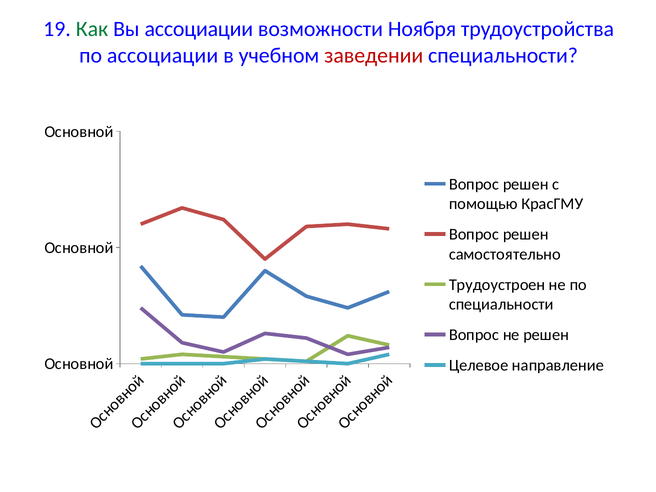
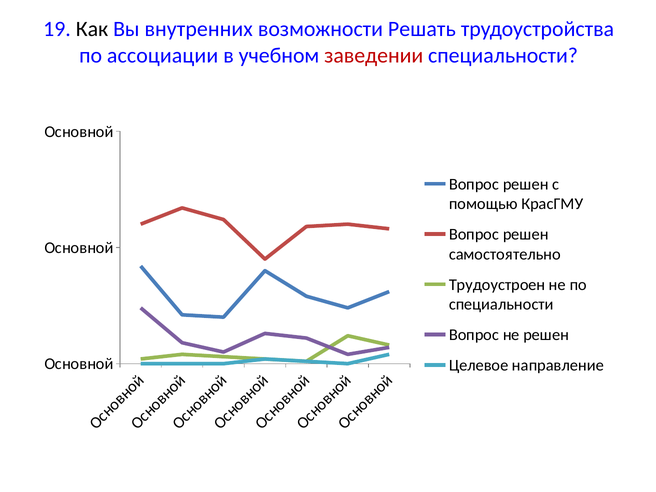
Как colour: green -> black (92, 29)
Вы ассоциации: ассоциации -> внутренних (199, 29)
Ноября: Ноября -> Решать (422, 29)
